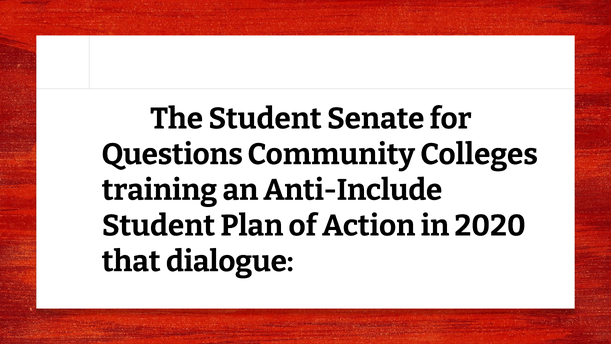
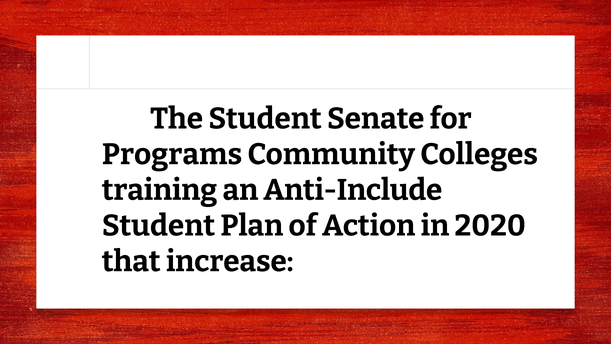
Questions: Questions -> Programs (172, 154)
dialogue: dialogue -> increase (230, 261)
